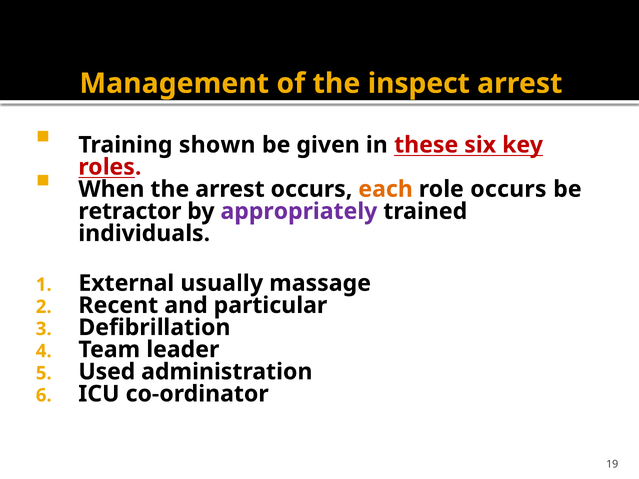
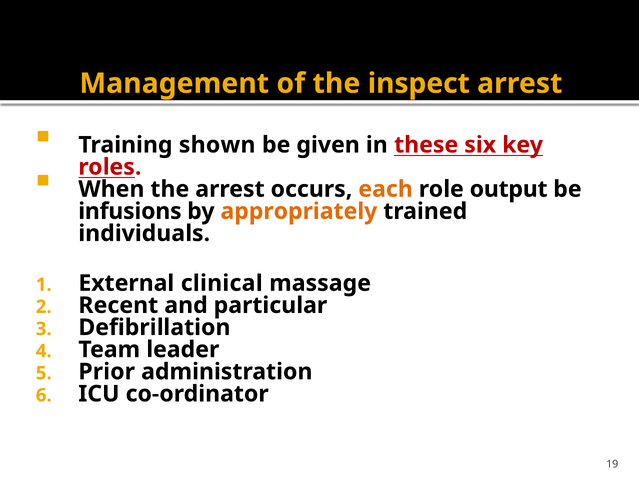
role occurs: occurs -> output (509, 189)
retractor: retractor -> infusions (130, 211)
appropriately colour: purple -> orange (299, 211)
usually: usually -> clinical (222, 283)
Used: Used -> Prior (107, 372)
